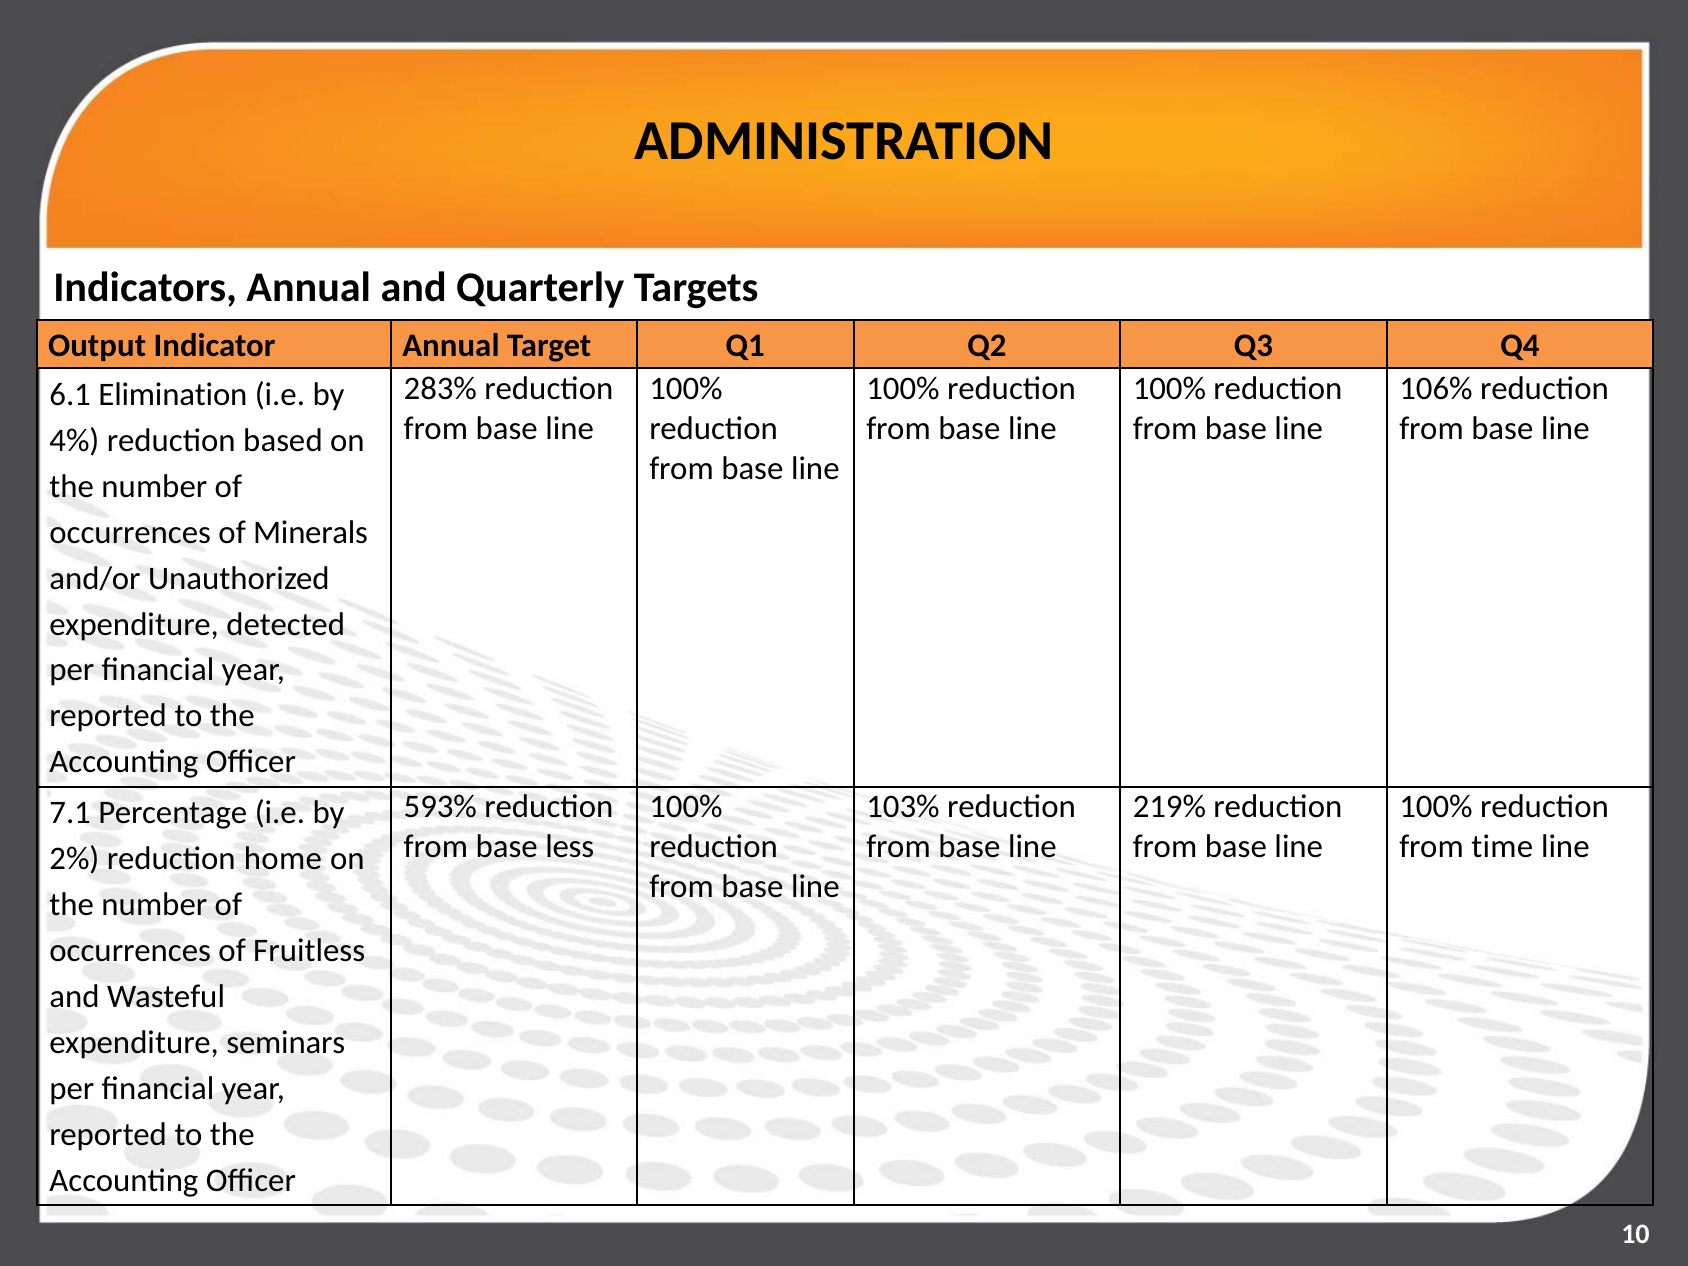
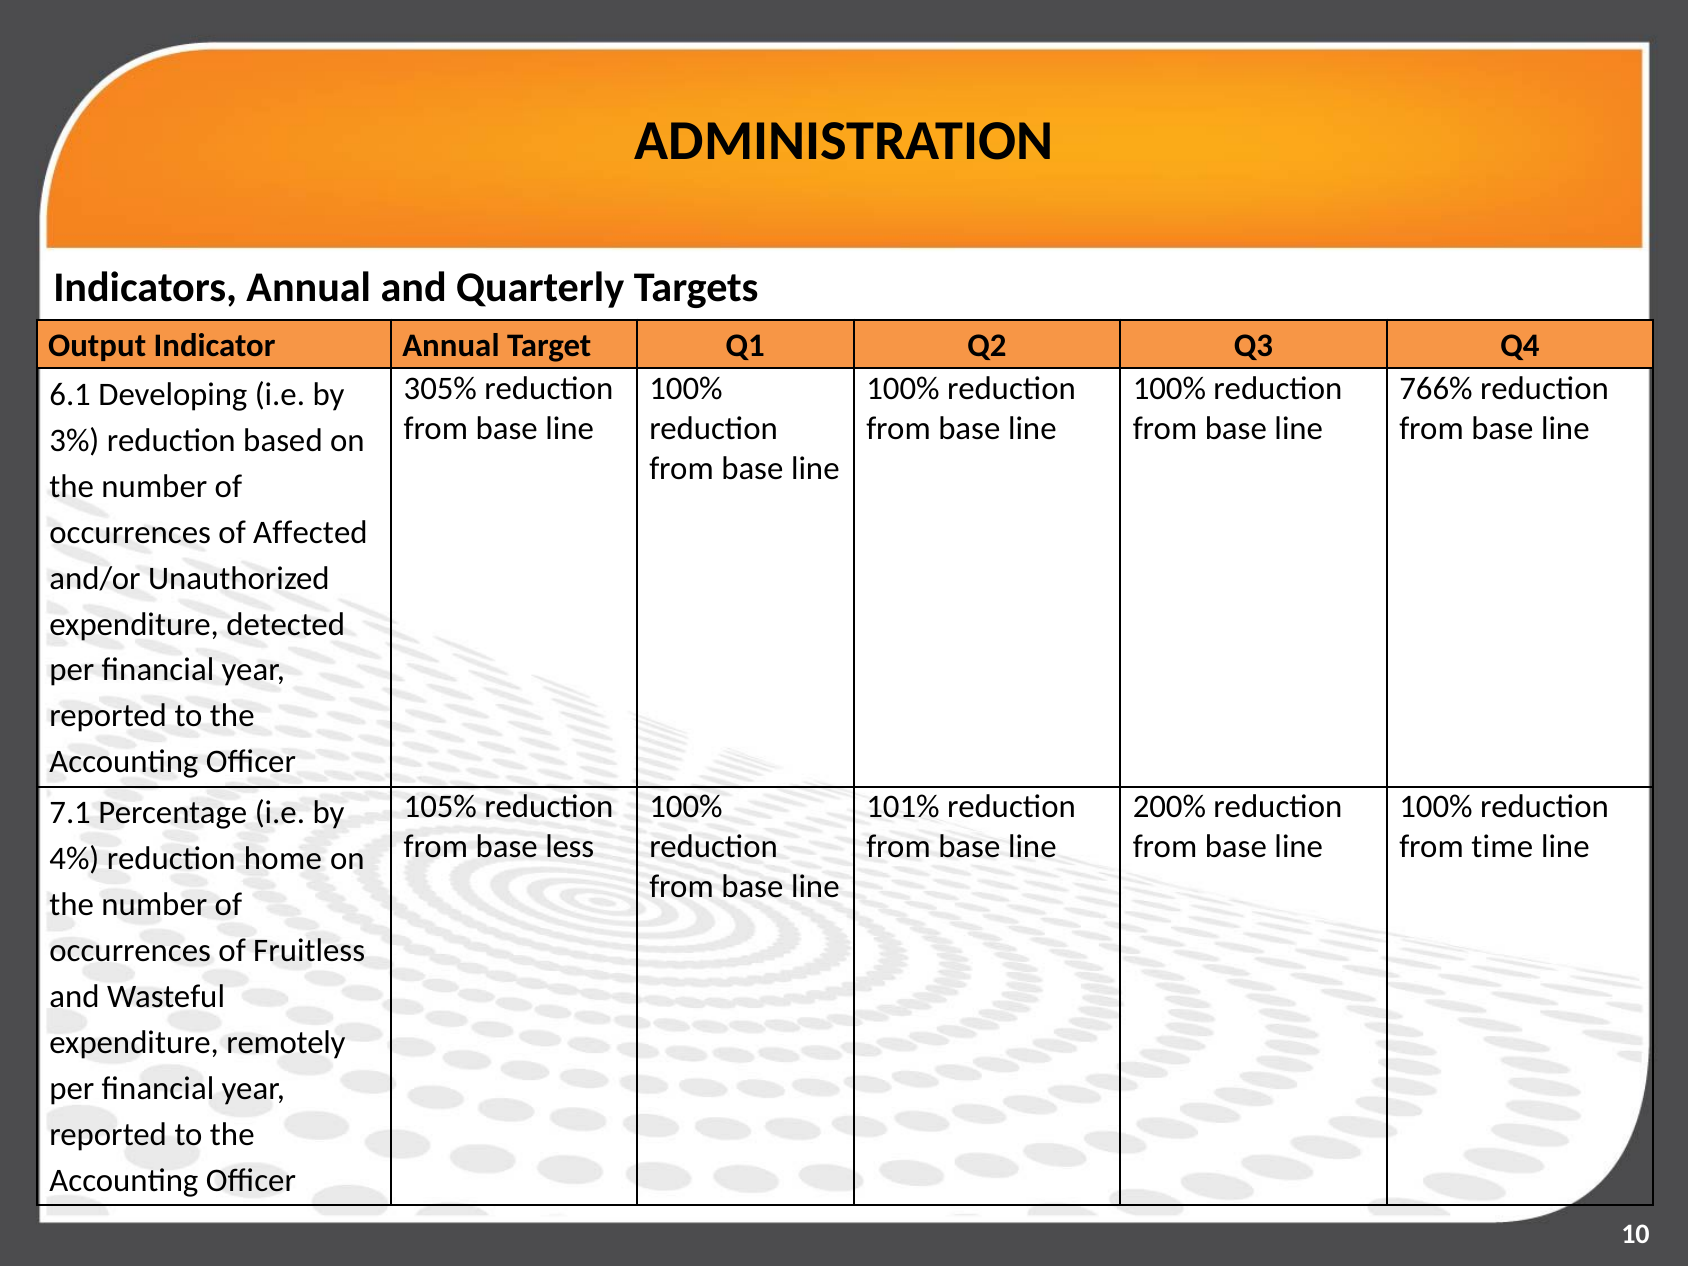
283%: 283% -> 305% (440, 389)
106%: 106% -> 766% (1436, 389)
Elimination: Elimination -> Developing (173, 395)
4%: 4% -> 3% (74, 441)
Minerals: Minerals -> Affected (310, 532)
593%: 593% -> 105% (440, 807)
103%: 103% -> 101% (903, 807)
219%: 219% -> 200% (1169, 807)
2%: 2% -> 4% (74, 859)
seminars: seminars -> remotely (286, 1043)
